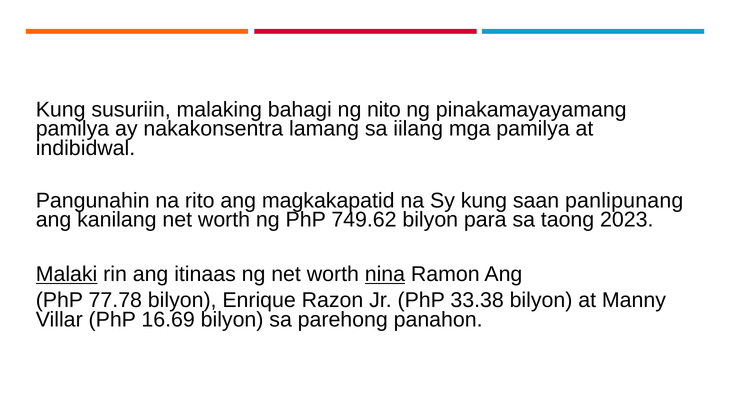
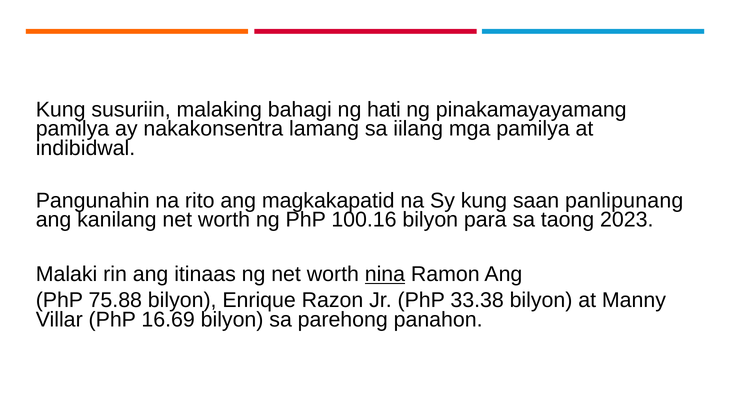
nito: nito -> hati (384, 110)
749.62: 749.62 -> 100.16 (364, 220)
Malaki underline: present -> none (67, 274)
77.78: 77.78 -> 75.88 (115, 300)
